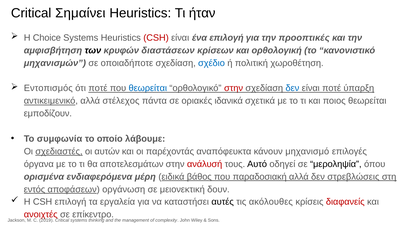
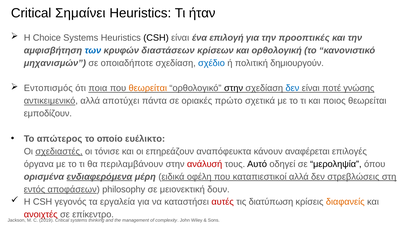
CSH colour: red -> black (156, 38)
των colour: black -> blue (93, 50)
χωροθέτηση: χωροθέτηση -> δημιουργούν (297, 63)
ότι ποτέ: ποτέ -> ποια (98, 88)
θεωρείται colour: blue -> orange (148, 88)
στην colour: red -> black (234, 88)
ύπαρξη: ύπαρξη -> γνώσης (359, 88)
στέλεχος: στέλεχος -> αποτύχει (121, 101)
ιδανικά: ιδανικά -> πρώτο (229, 101)
συμφωνία: συμφωνία -> απώτερος (60, 139)
λάβουμε: λάβουμε -> ευέλικτο (145, 139)
αυτών: αυτών -> τόνισε (107, 151)
παρέχοντάς: παρέχοντάς -> επηρεάζουν (170, 151)
μηχανισμό: μηχανισμό -> αναφέρεται (307, 151)
αποτελεσμάτων: αποτελεσμάτων -> περιλαμβάνουν (132, 164)
ενδιαφερόμενα underline: none -> present (99, 177)
βάθος: βάθος -> οφέλη (199, 177)
παραδοσιακή: παραδοσιακή -> καταπιεστικοί (260, 177)
οργάνωση: οργάνωση -> philosophy (124, 189)
CSH επιλογή: επιλογή -> γεγονός (71, 202)
αυτές colour: black -> red (223, 202)
ακόλουθες: ακόλουθες -> διατύπωση (271, 202)
διαφανείς colour: red -> orange (345, 202)
